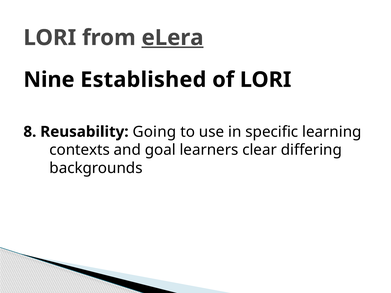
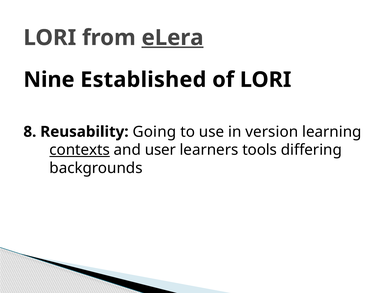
specific: specific -> version (272, 132)
contexts underline: none -> present (80, 150)
goal: goal -> user (160, 150)
clear: clear -> tools (260, 150)
